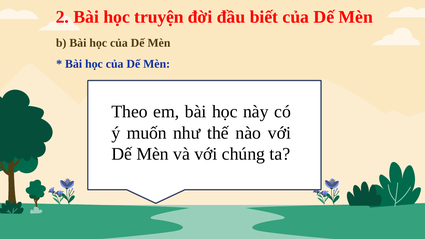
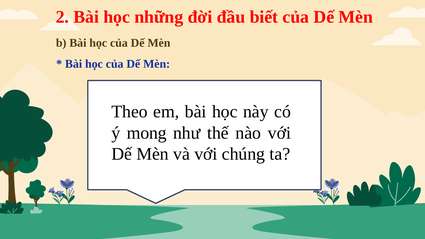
truyện: truyện -> những (159, 17)
muốn: muốn -> mong (147, 133)
